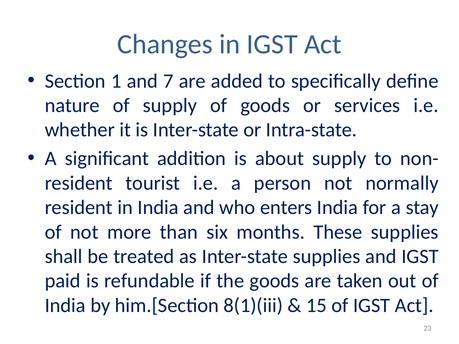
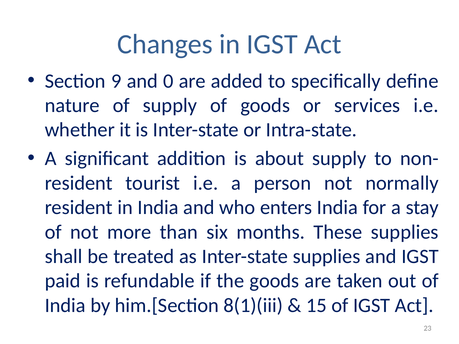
1: 1 -> 9 (116, 81)
7: 7 -> 0 (168, 81)
